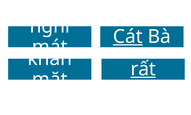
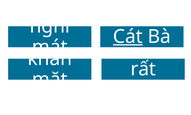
rất underline: present -> none (143, 69)
